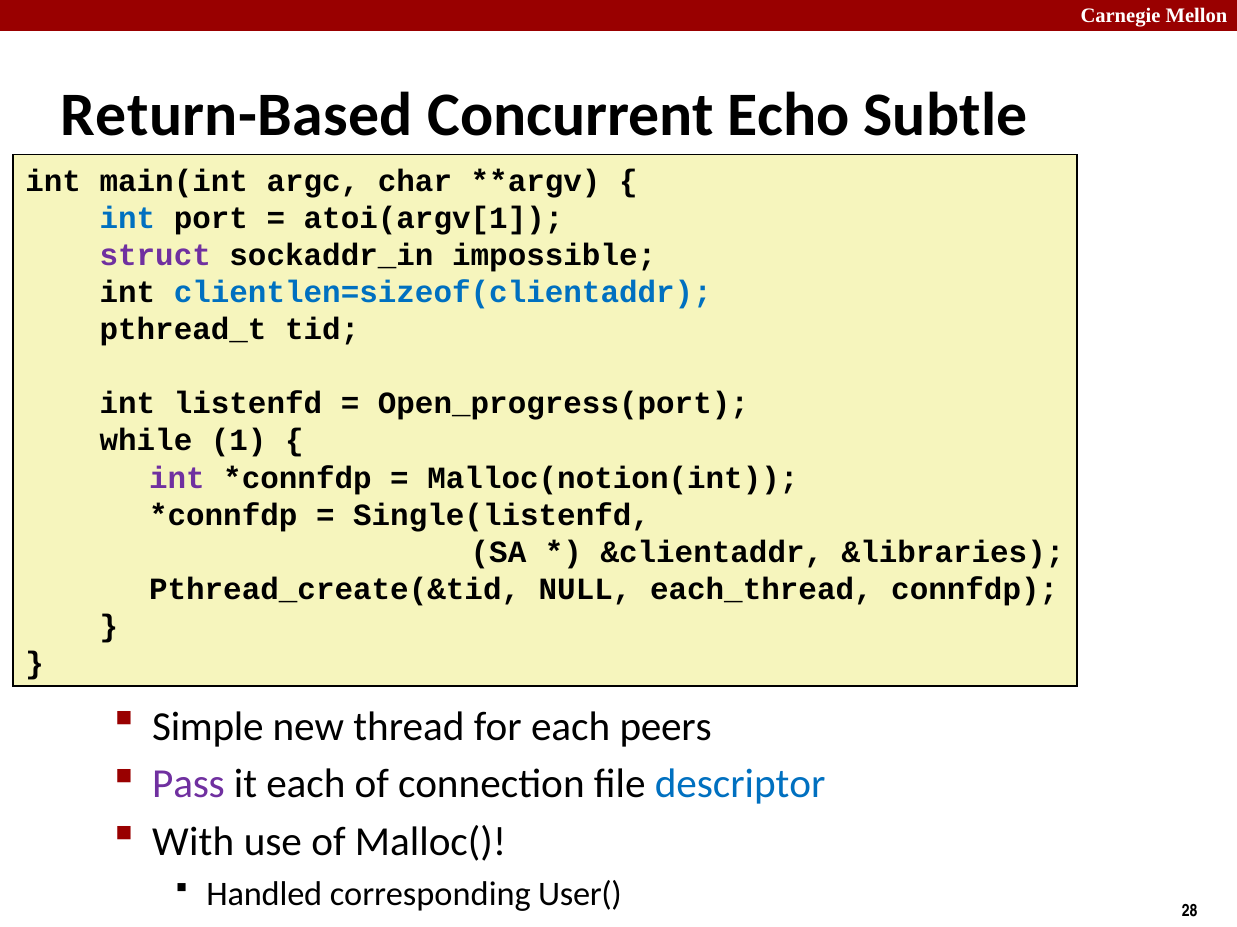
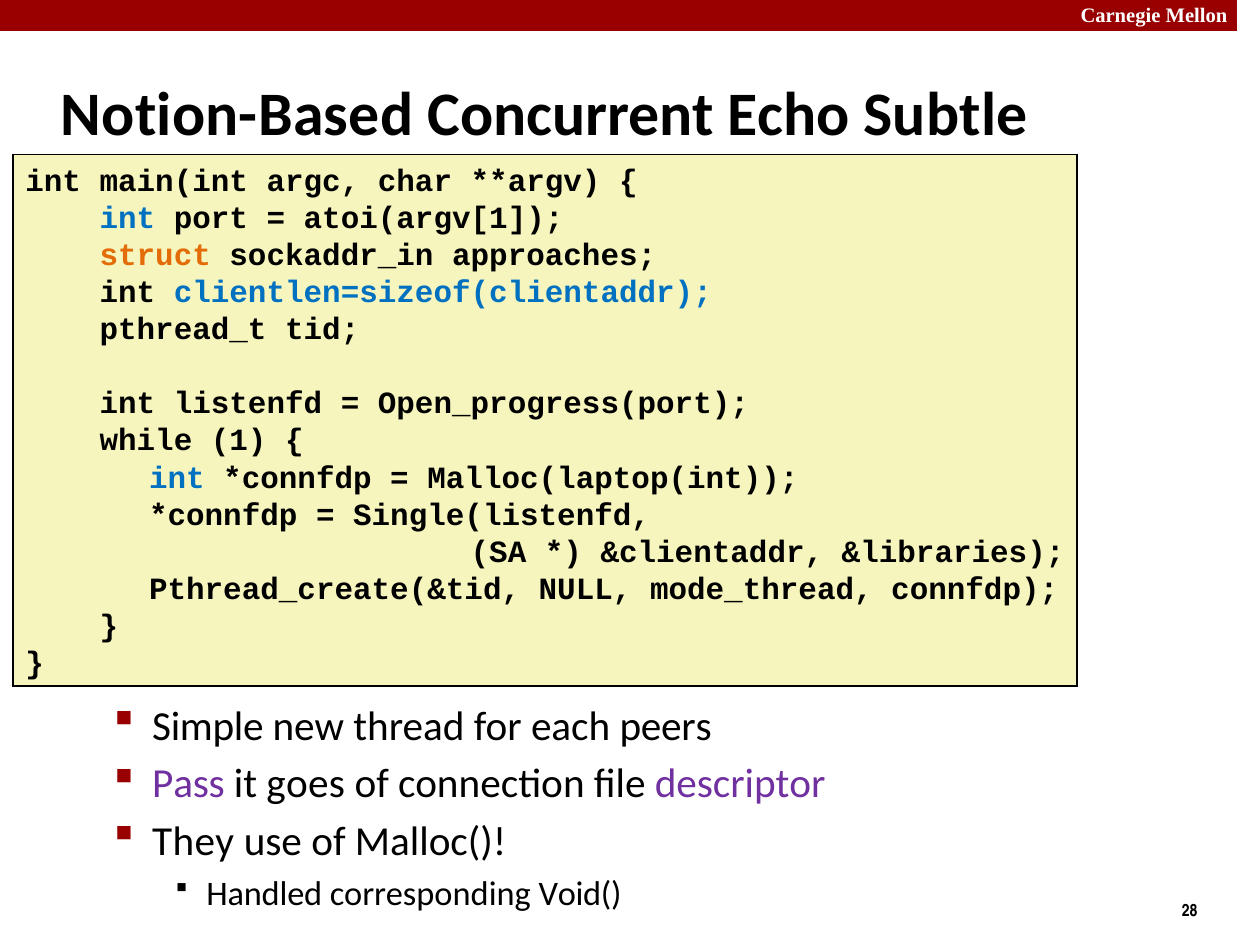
Return-Based: Return-Based -> Notion-Based (237, 115)
struct colour: purple -> orange (155, 256)
impossible: impossible -> approaches (554, 256)
int colour: purple -> blue (177, 478)
Malloc(notion(int: Malloc(notion(int -> Malloc(laptop(int (613, 478)
each_thread: each_thread -> mode_thread (761, 590)
it each: each -> goes (306, 785)
descriptor colour: blue -> purple (740, 785)
With: With -> They (193, 843)
User(: User( -> Void( (580, 894)
